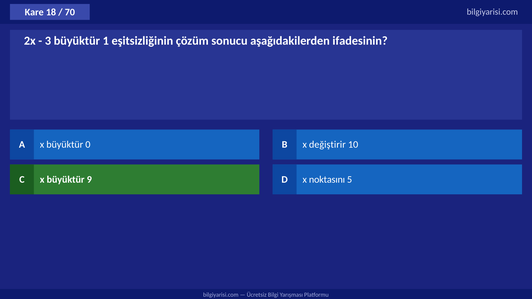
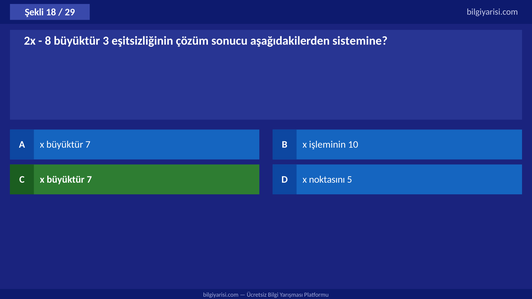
Kare: Kare -> Şekli (34, 12)
70: 70 -> 29 (70, 12)
3: 3 -> 8 (48, 41)
1: 1 -> 3 (106, 41)
ifadesinin: ifadesinin -> sistemine (360, 41)
A x büyüktür 0: 0 -> 7 (88, 145)
değiştirir: değiştirir -> işleminin (327, 145)
C x büyüktür 9: 9 -> 7 (89, 180)
